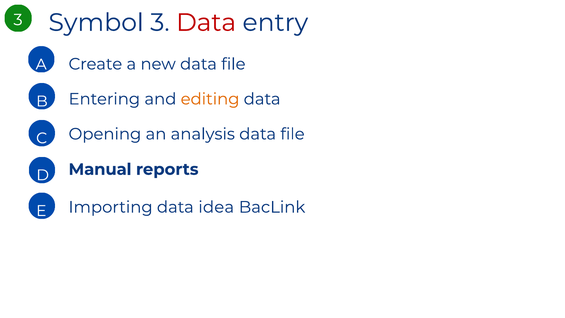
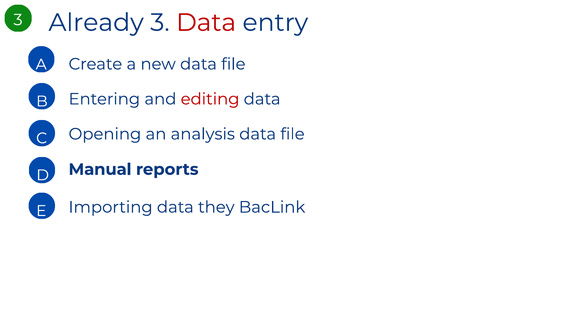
Symbol: Symbol -> Already (96, 23)
editing colour: orange -> red (210, 99)
idea: idea -> they (216, 207)
